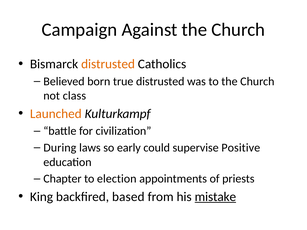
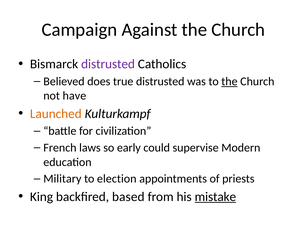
distrusted colour: orange -> purple (108, 64)
born: born -> does (99, 82)
the underline: none -> present (229, 82)
class: class -> have (74, 96)
During: During -> French (60, 148)
Positive: Positive -> Modern (241, 148)
Chapter: Chapter -> Military (62, 179)
